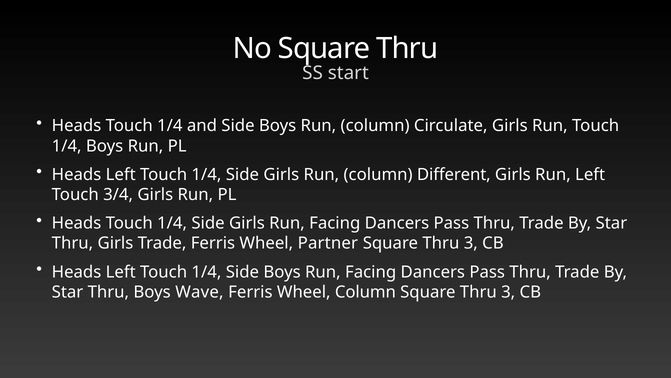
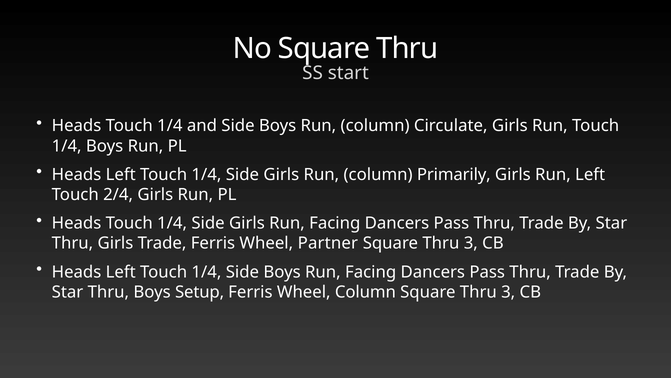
Different: Different -> Primarily (454, 174)
3/4: 3/4 -> 2/4 (118, 194)
Wave: Wave -> Setup (200, 292)
